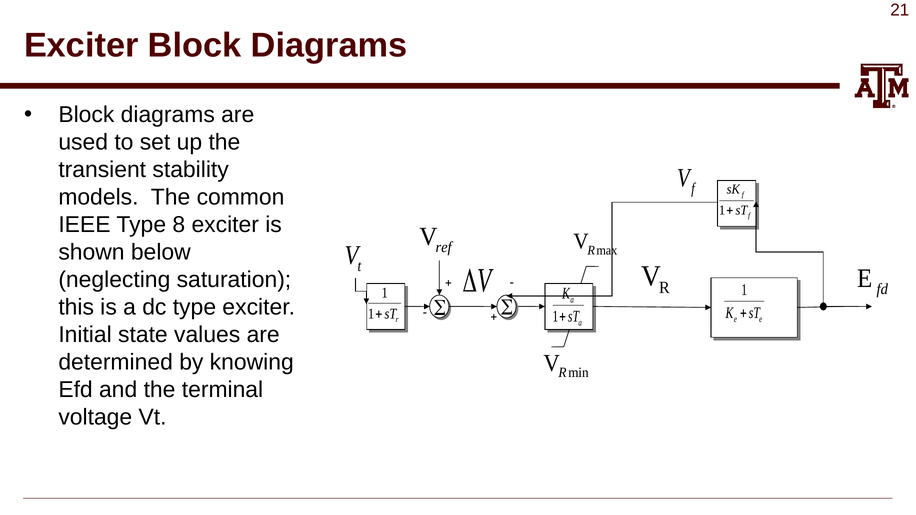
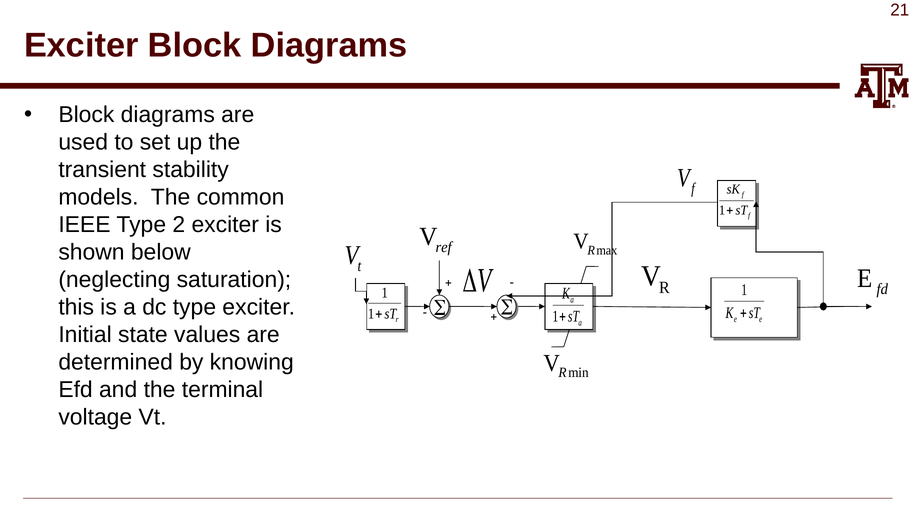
8: 8 -> 2 (179, 225)
